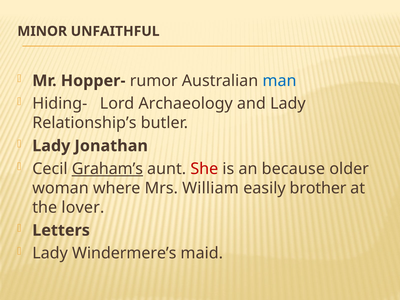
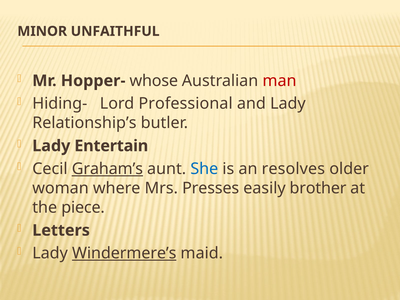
rumor: rumor -> whose (154, 81)
man colour: blue -> red (279, 81)
Archaeology: Archaeology -> Professional (186, 104)
Jonathan: Jonathan -> Entertain (111, 146)
She colour: red -> blue (204, 169)
because: because -> resolves (293, 169)
William: William -> Presses (211, 188)
lover: lover -> piece (83, 207)
Windermere’s underline: none -> present (124, 253)
